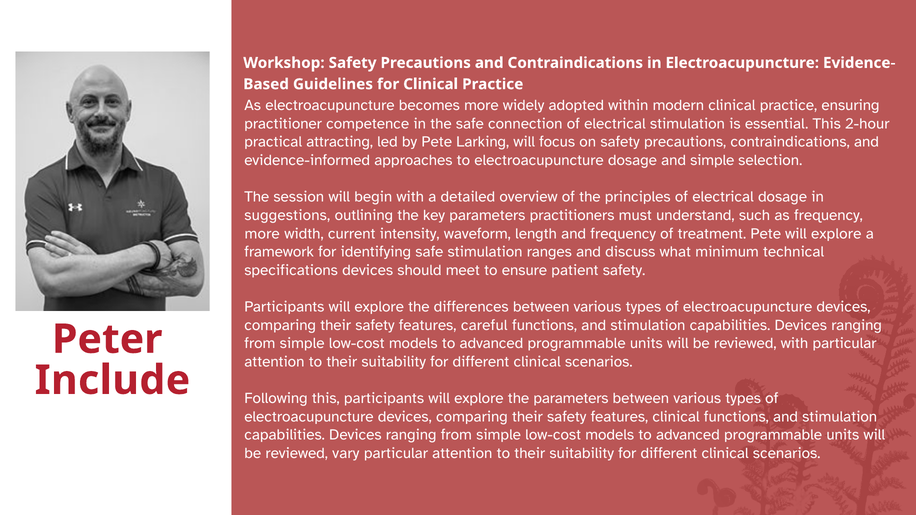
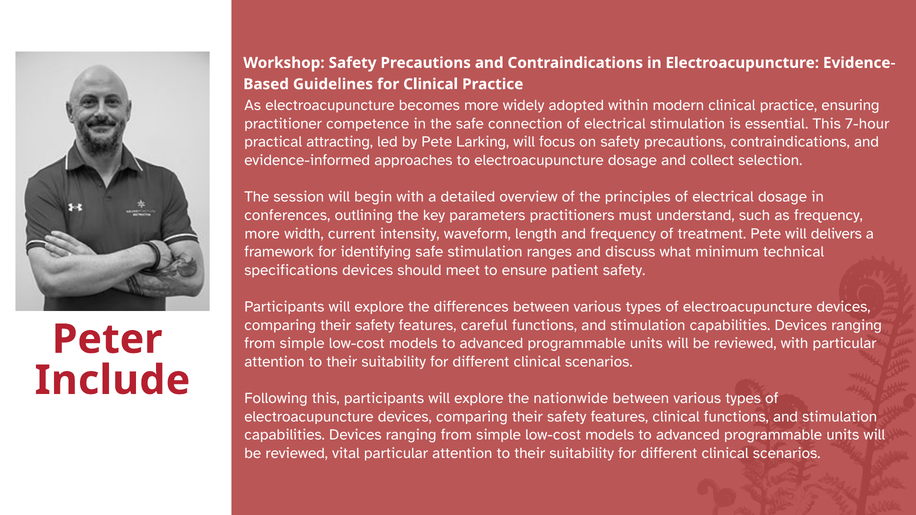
2-hour: 2-hour -> 7-hour (867, 124)
and simple: simple -> collect (712, 160)
suggestions: suggestions -> conferences (287, 215)
Pete will explore: explore -> delivers (836, 234)
the parameters: parameters -> nationwide (571, 399)
vary: vary -> vital (346, 453)
